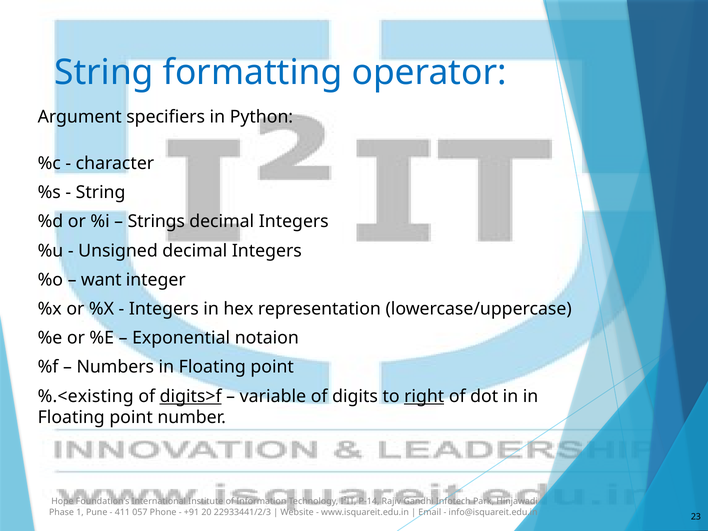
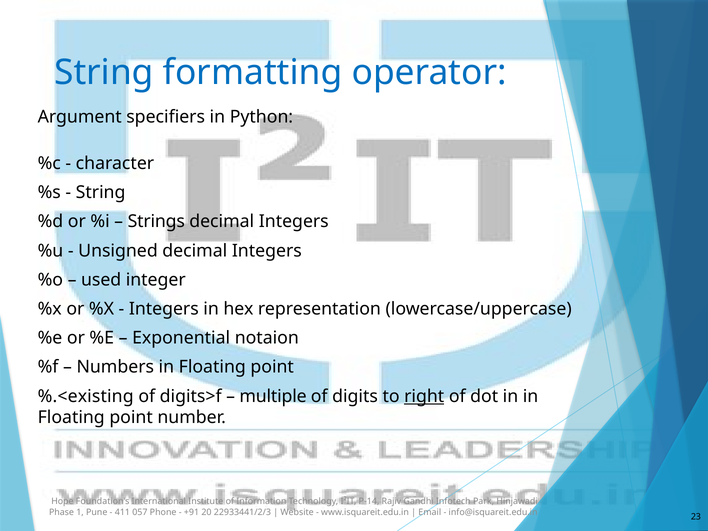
want: want -> used (101, 280)
digits>f underline: present -> none (191, 396)
variable: variable -> multiple (273, 396)
